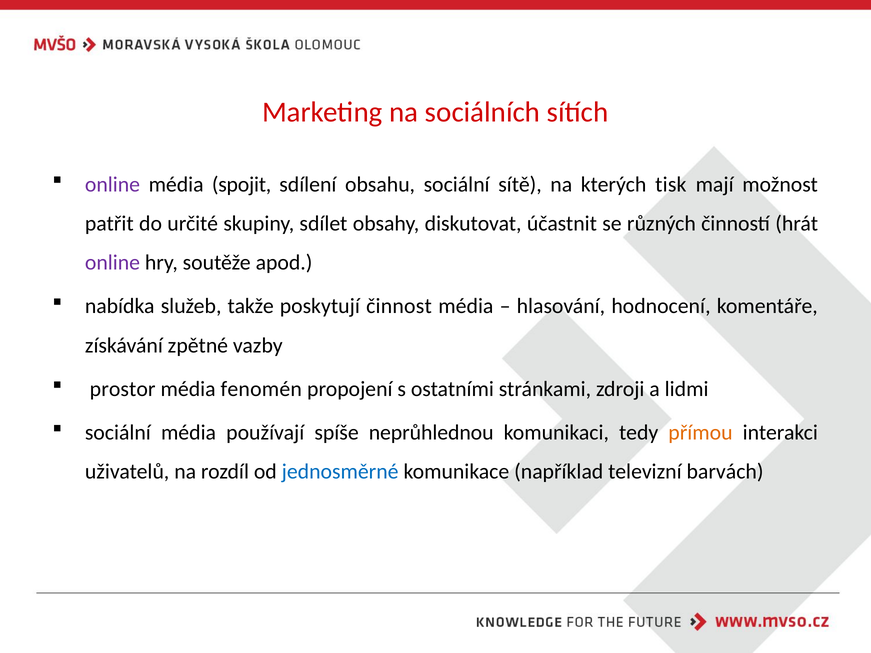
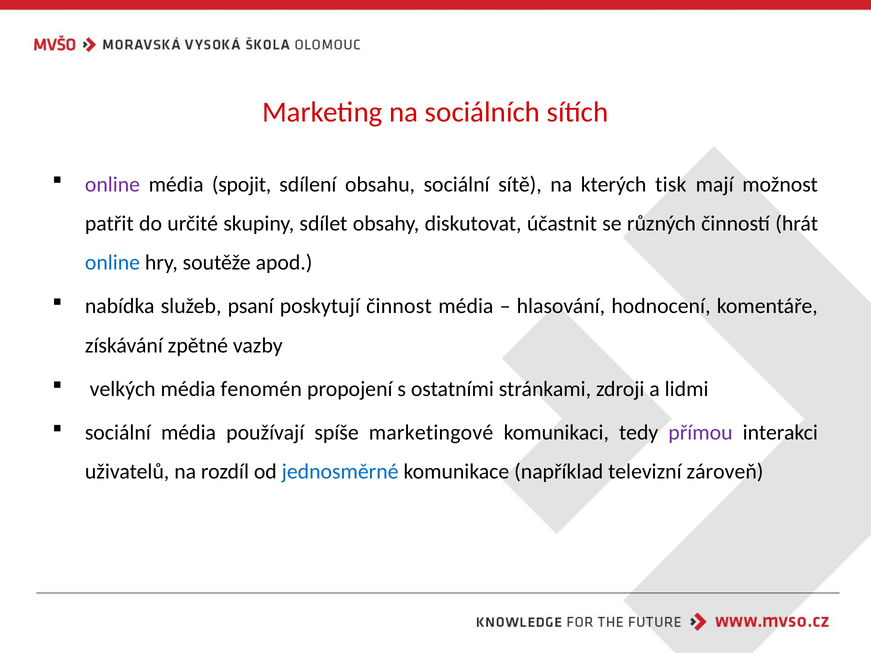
online colour: purple -> blue (112, 263)
takže: takže -> psaní (251, 306)
prostor: prostor -> velkých (123, 389)
neprůhlednou: neprůhlednou -> marketingové (431, 433)
přímou colour: orange -> purple (700, 433)
barvách: barvách -> zároveň (725, 472)
